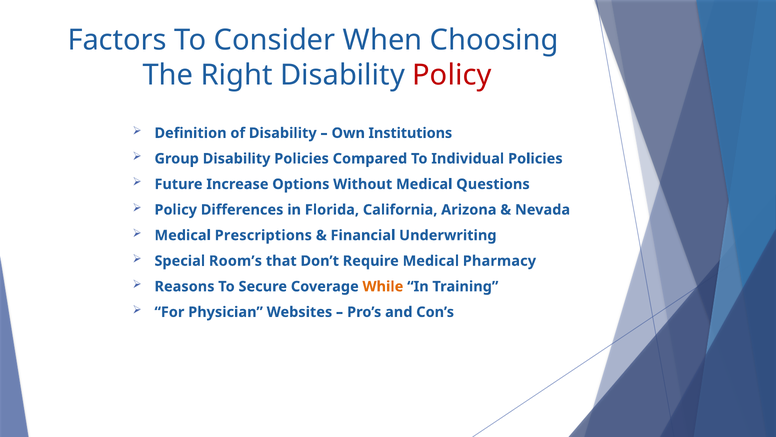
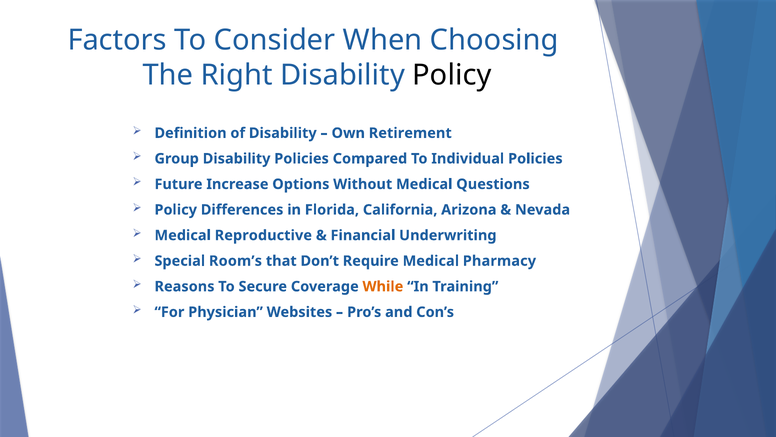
Policy colour: red -> black (452, 75)
Institutions: Institutions -> Retirement (410, 133)
Prescriptions: Prescriptions -> Reproductive (263, 235)
